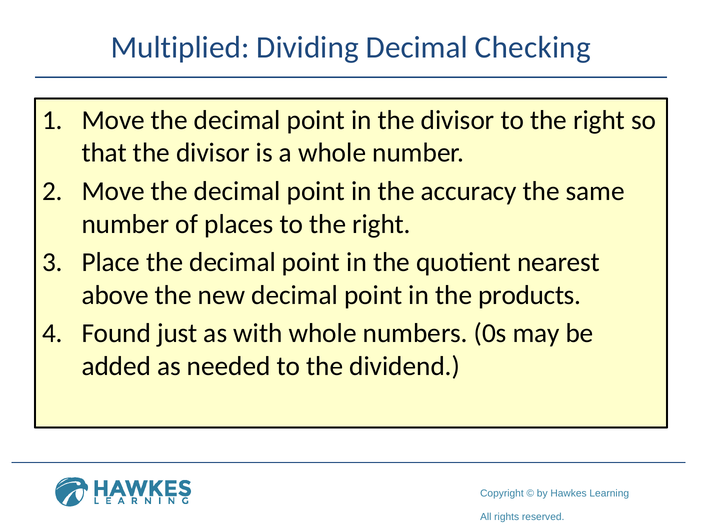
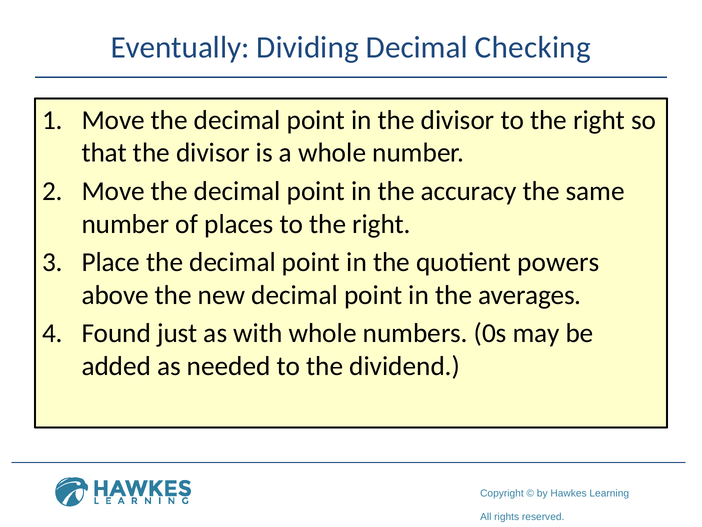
Multiplied: Multiplied -> Eventually (180, 47)
nearest: nearest -> powers (558, 262)
products: products -> averages (530, 295)
